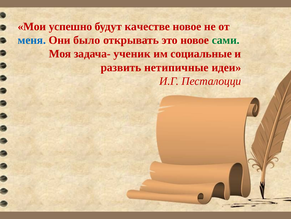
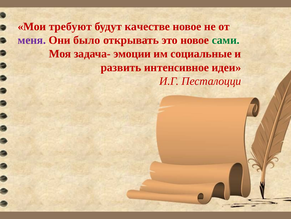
успешно: успешно -> требуют (70, 26)
меня colour: blue -> purple (32, 40)
ученик: ученик -> эмоции (132, 54)
нетипичные: нетипичные -> интенсивное (176, 67)
